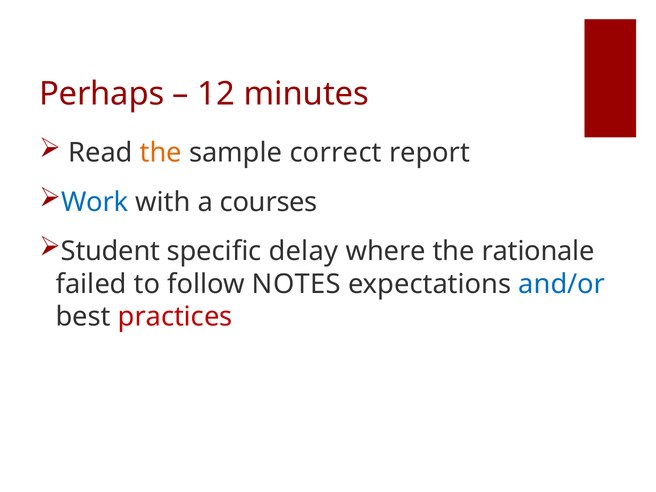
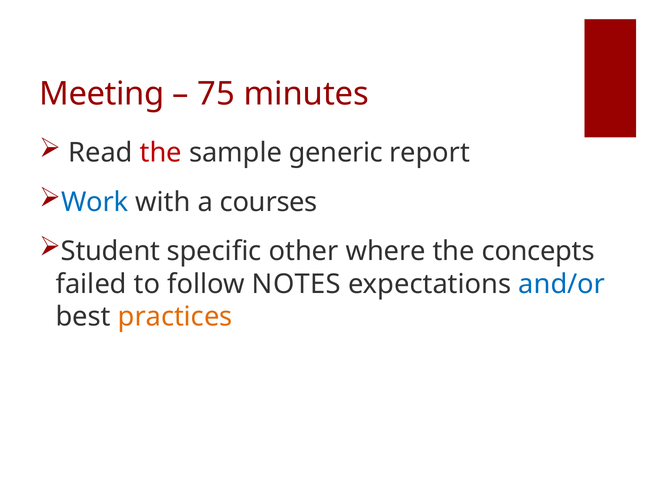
Perhaps: Perhaps -> Meeting (102, 94)
12: 12 -> 75 (216, 94)
the colour: orange -> red (161, 153)
correct: correct -> generic (336, 153)
delay: delay -> other (304, 251)
rationale: rationale -> concepts (538, 251)
practices colour: red -> orange (175, 317)
